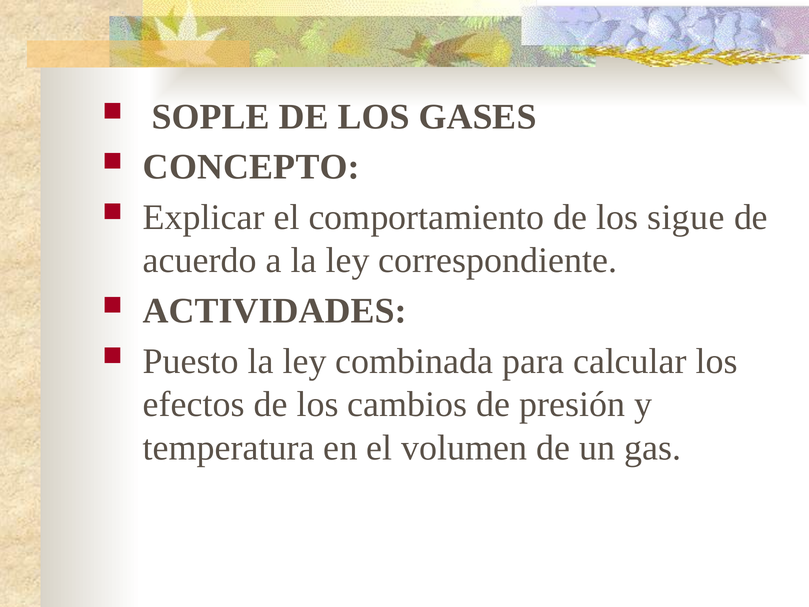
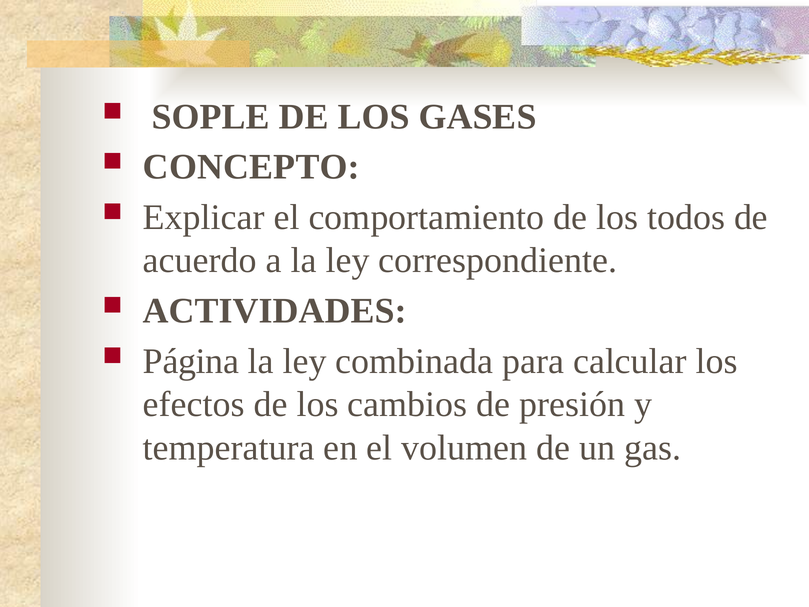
sigue: sigue -> todos (686, 217)
Puesto: Puesto -> Página (191, 361)
